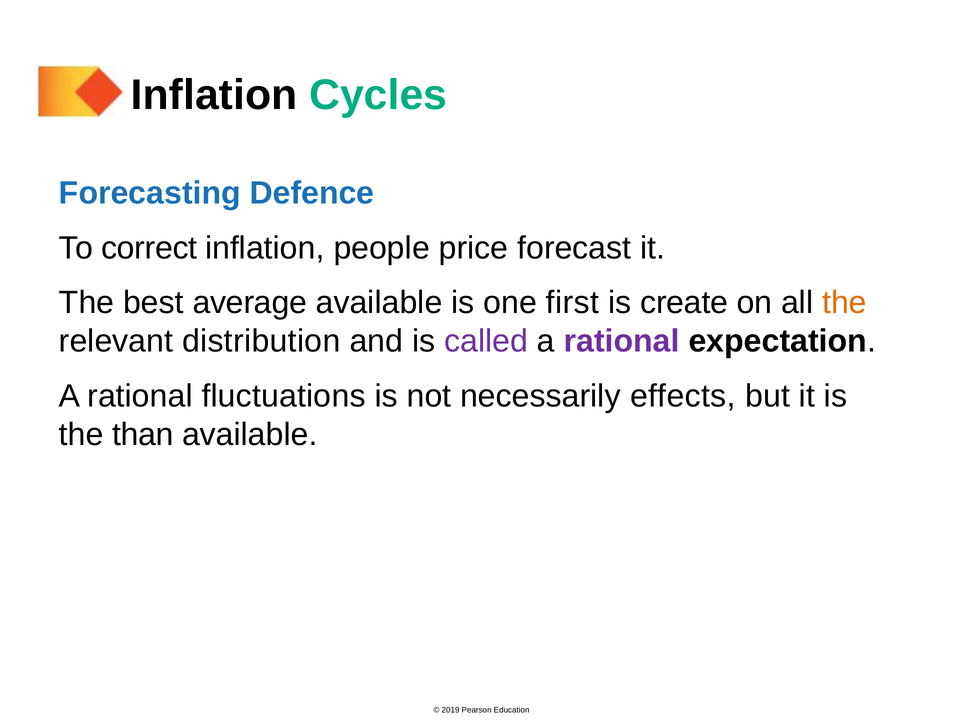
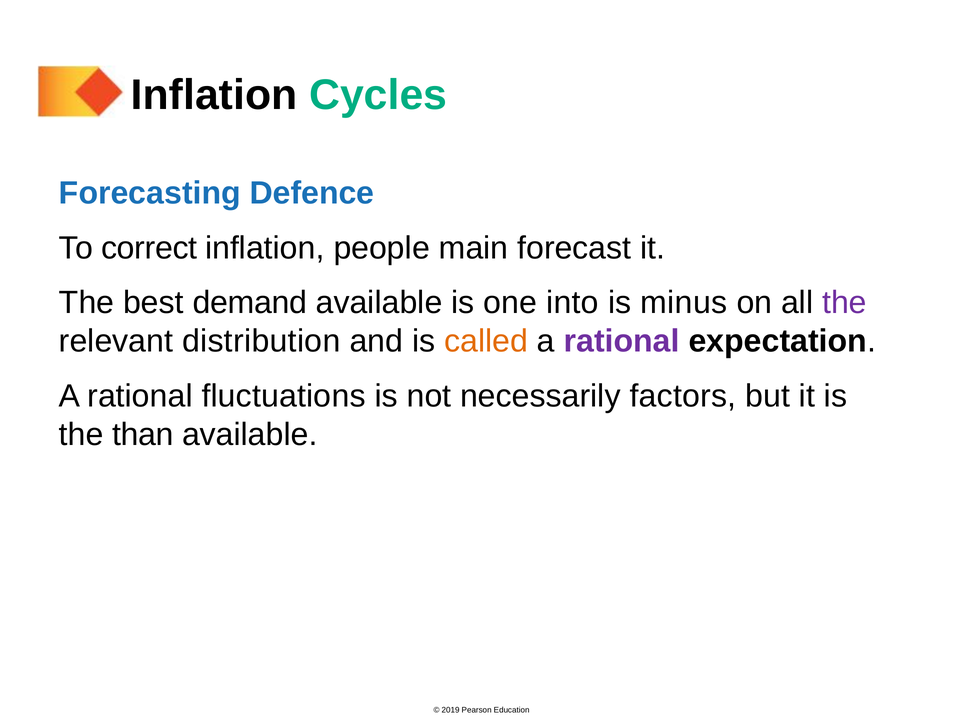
price: price -> main (474, 248)
average: average -> demand (250, 302)
first: first -> into (572, 302)
create: create -> minus (684, 302)
the colour: orange -> purple (845, 302)
called colour: purple -> orange (486, 341)
effects: effects -> factors (683, 395)
